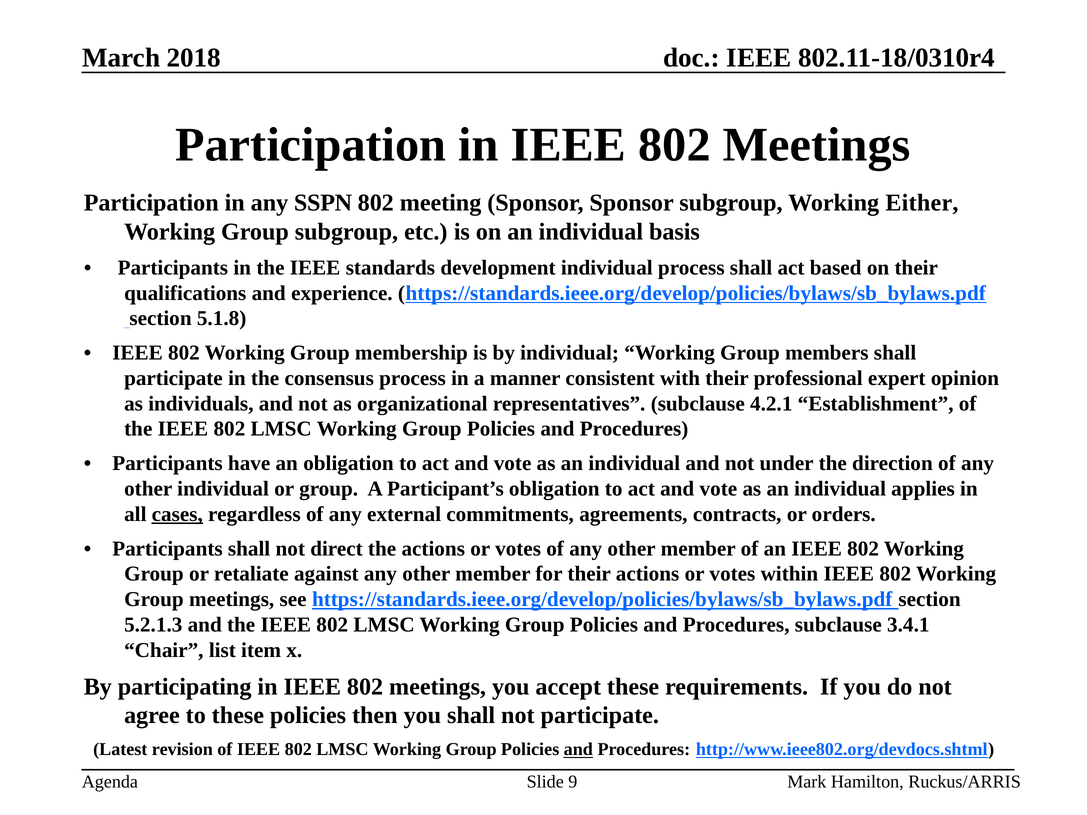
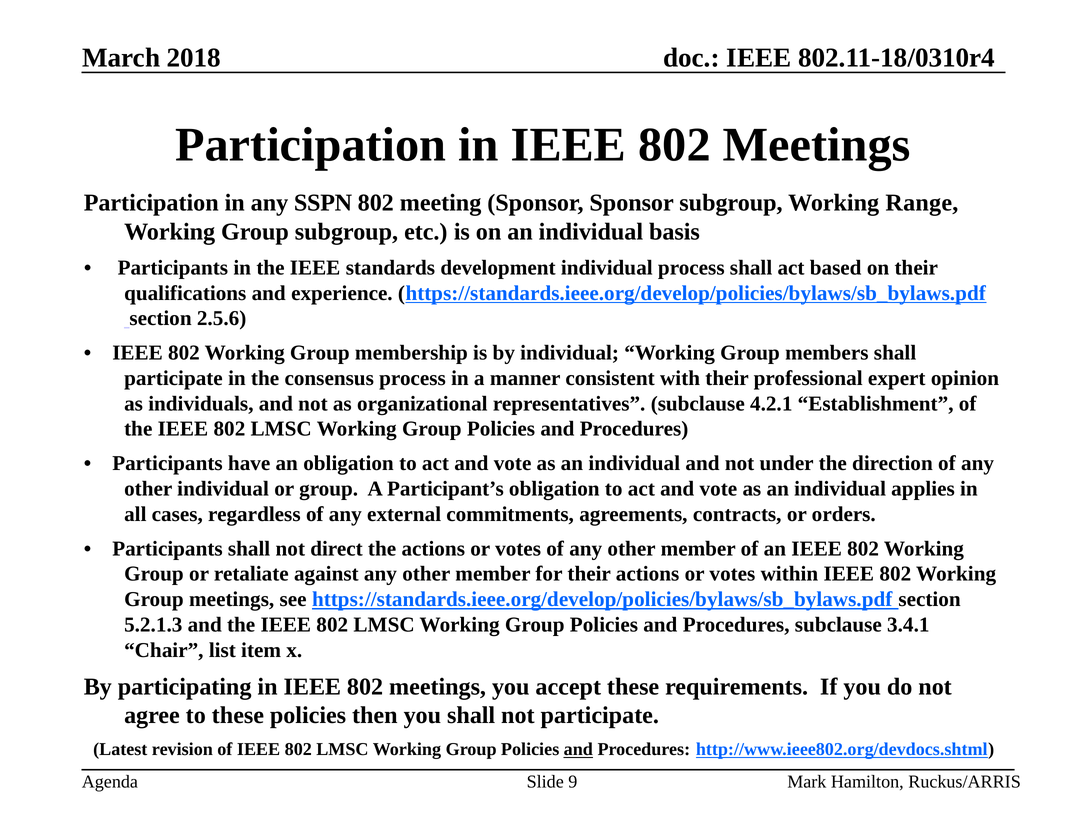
Either: Either -> Range (922, 203)
5.1.8: 5.1.8 -> 2.5.6 (222, 319)
cases underline: present -> none (177, 514)
